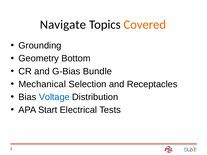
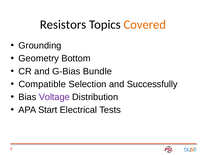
Navigate: Navigate -> Resistors (63, 25)
Mechanical: Mechanical -> Compatible (42, 84)
Receptacles: Receptacles -> Successfully (152, 84)
Voltage colour: blue -> purple (54, 97)
